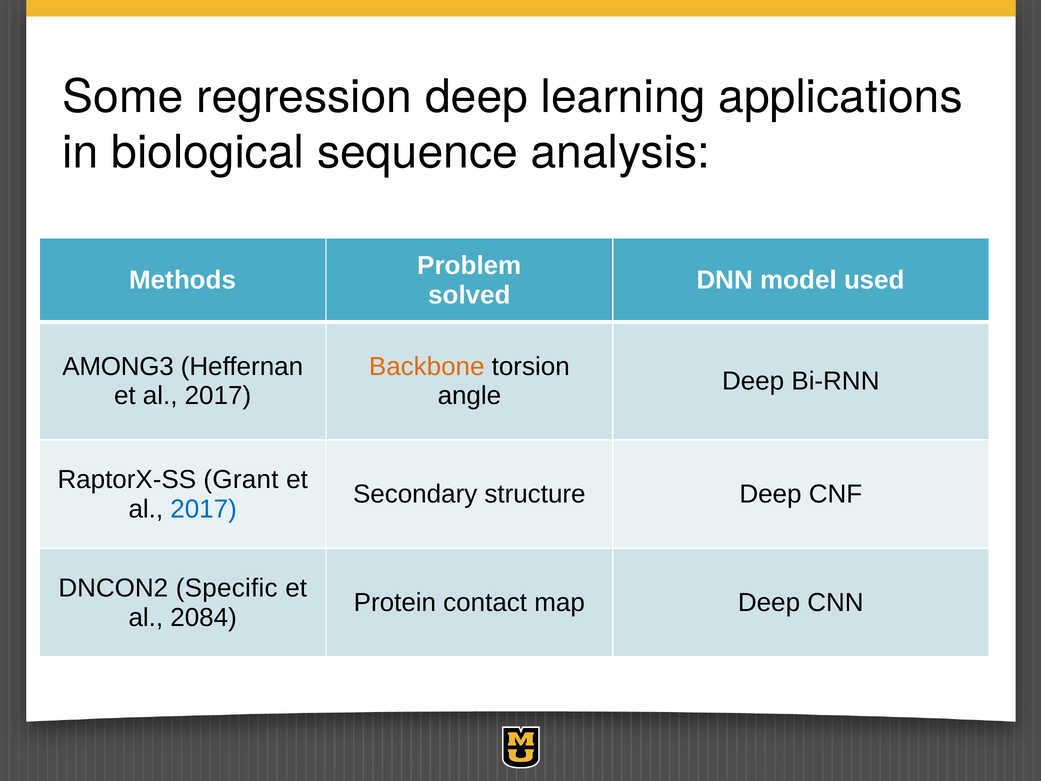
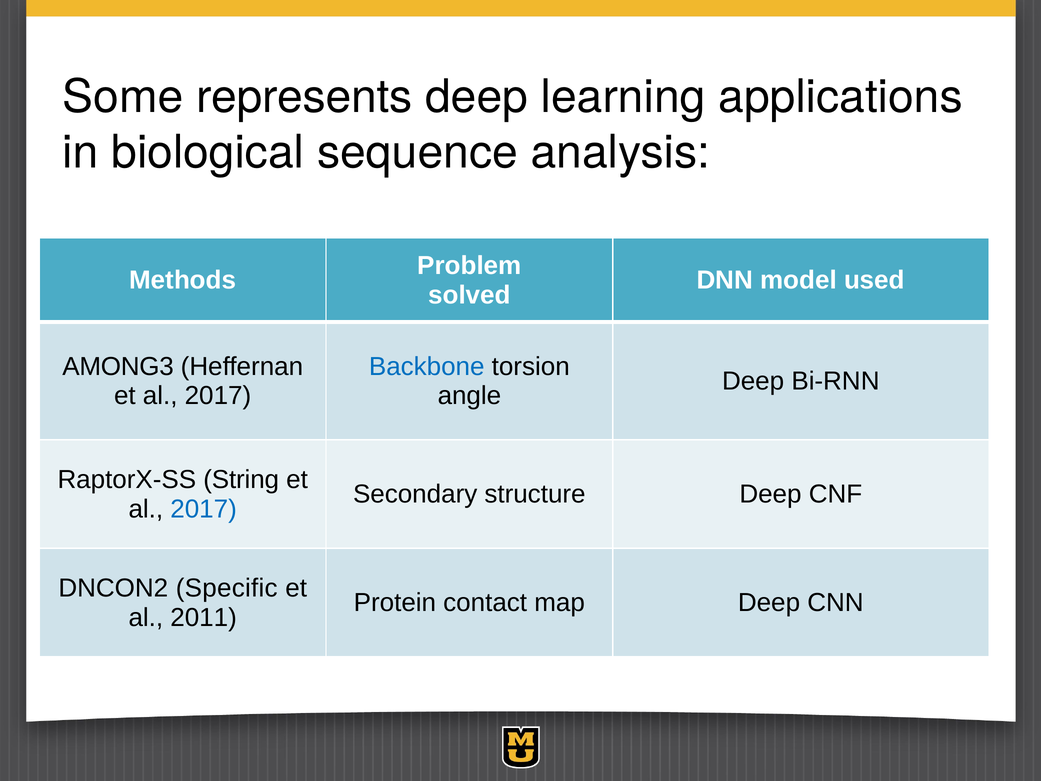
regression: regression -> represents (304, 97)
Backbone colour: orange -> blue (427, 367)
Grant: Grant -> String (241, 480)
2084: 2084 -> 2011 (204, 617)
